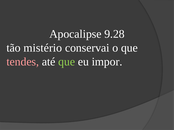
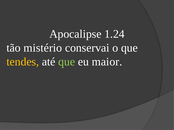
9.28: 9.28 -> 1.24 (114, 34)
tendes colour: pink -> yellow (23, 62)
impor: impor -> maior (107, 62)
